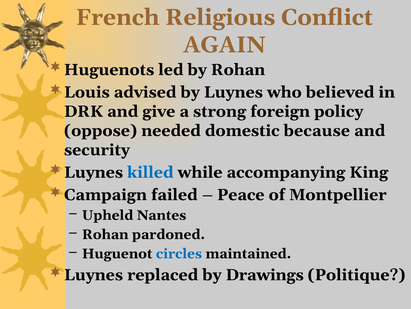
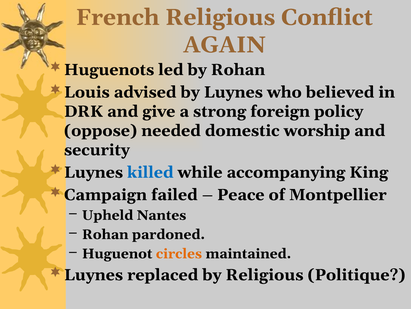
because: because -> worship (317, 130)
circles colour: blue -> orange (179, 253)
by Drawings: Drawings -> Religious (265, 274)
